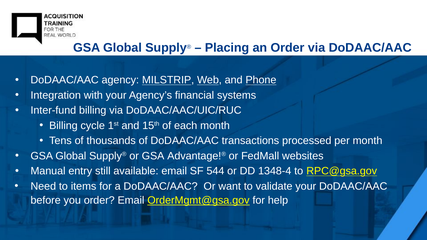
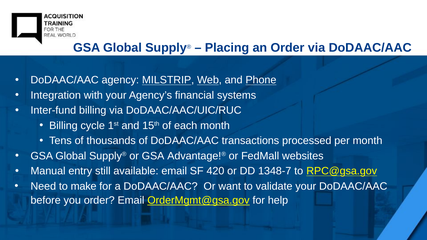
544: 544 -> 420 (215, 171)
1348-4: 1348-4 -> 1348-7 (275, 171)
items: items -> make (84, 186)
